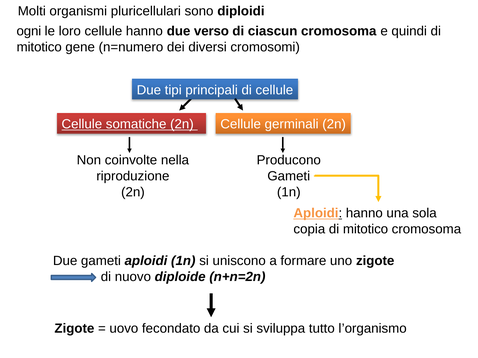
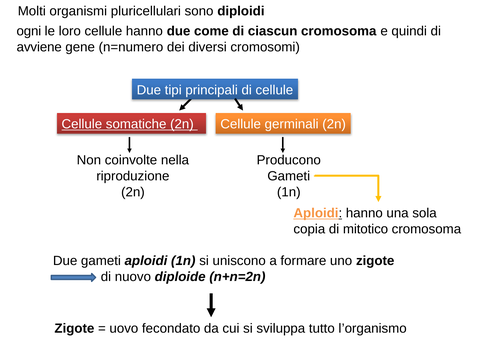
verso: verso -> come (211, 31)
mitotico: mitotico -> avviene (39, 47)
